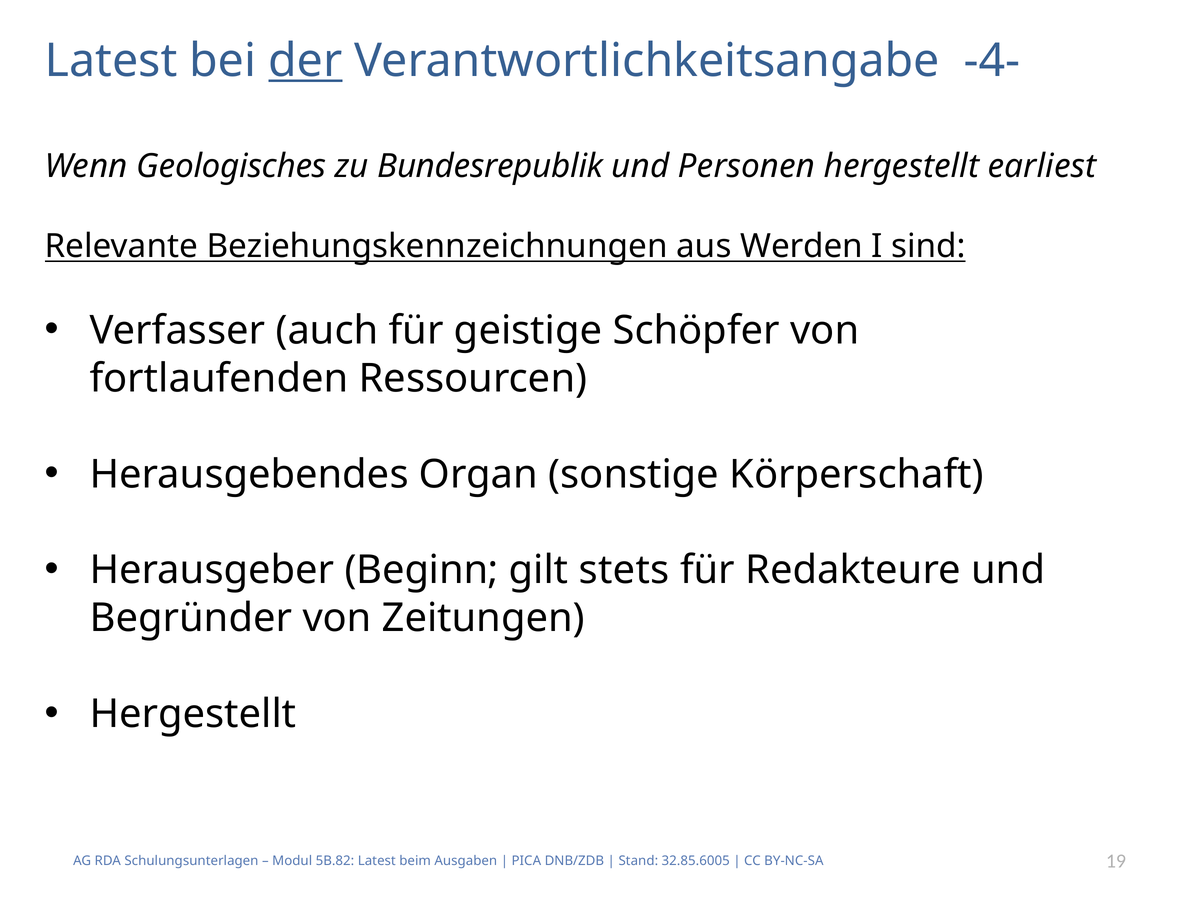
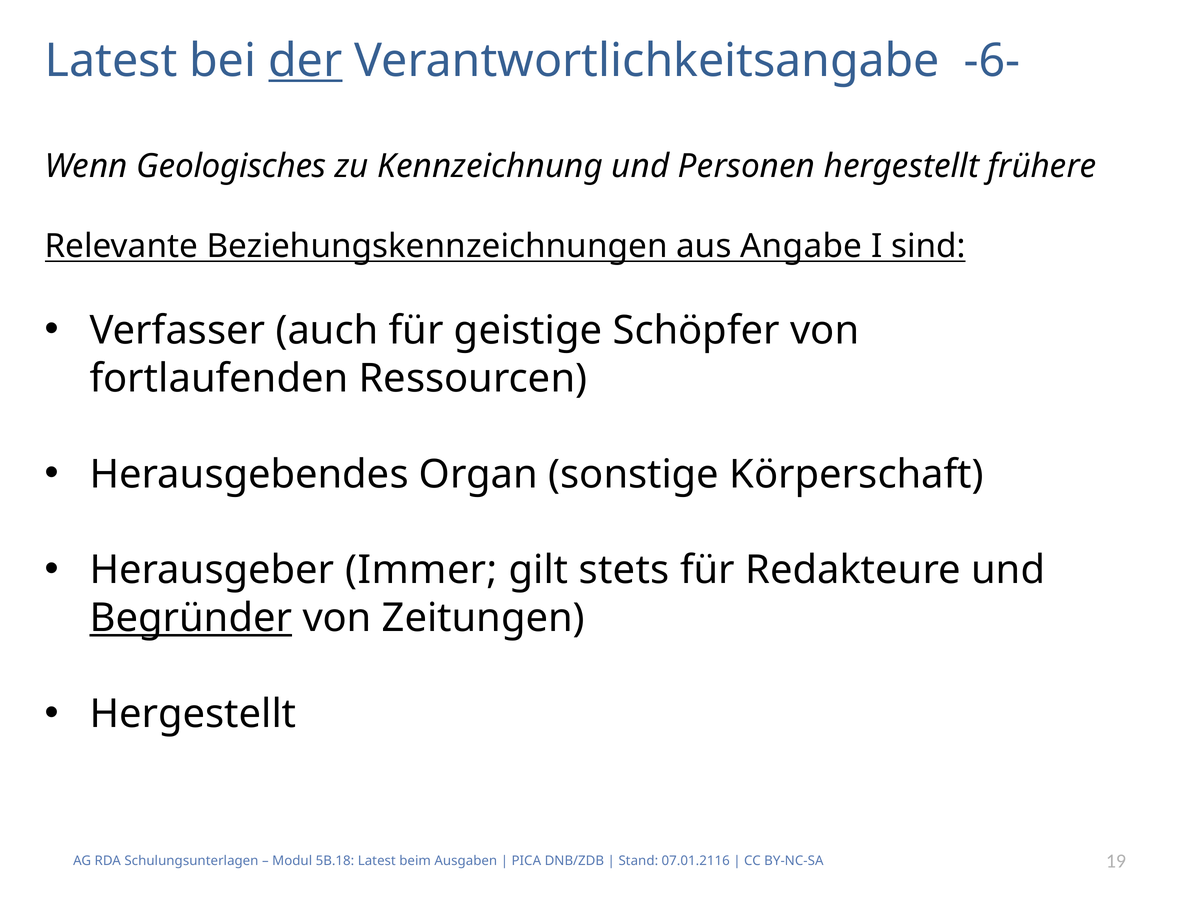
-4-: -4- -> -6- (992, 61)
Bundesrepublik: Bundesrepublik -> Kennzeichnung (490, 166)
earliest: earliest -> frühere (1042, 166)
Werden: Werden -> Angabe (801, 246)
Beginn: Beginn -> Immer (421, 570)
Begründer underline: none -> present (191, 618)
5B.82: 5B.82 -> 5B.18 (335, 860)
32.85.6005: 32.85.6005 -> 07.01.2116 (696, 860)
